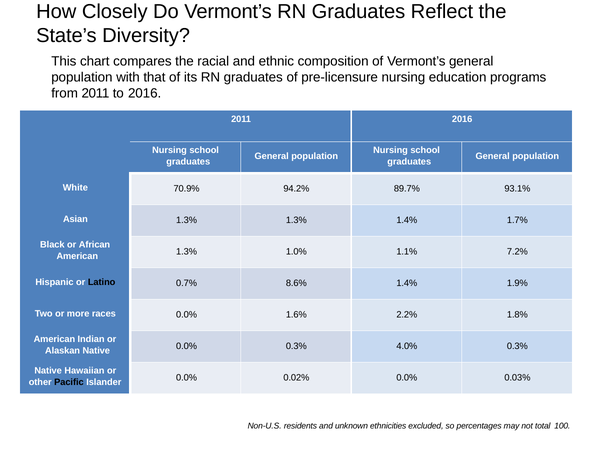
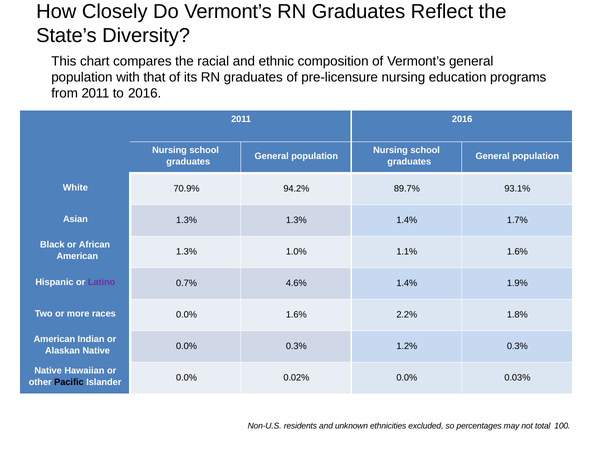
1.1% 7.2%: 7.2% -> 1.6% (517, 252)
Latino colour: black -> purple (102, 282)
8.6%: 8.6% -> 4.6% (296, 283)
4.0%: 4.0% -> 1.2% (407, 346)
